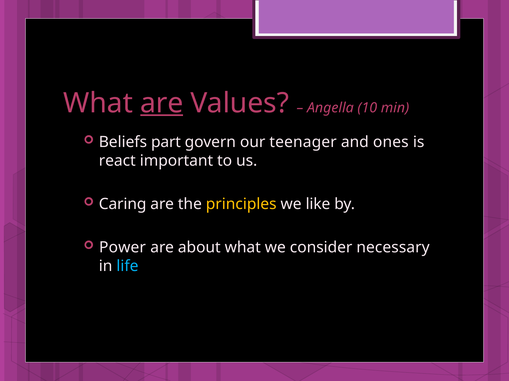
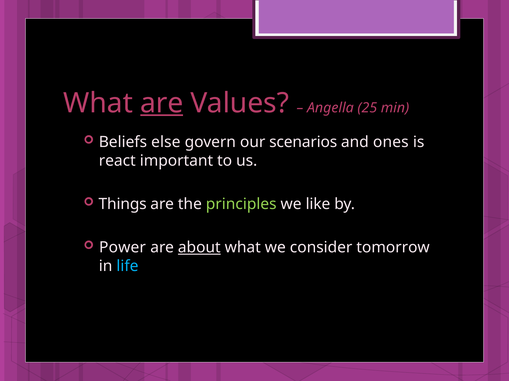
10: 10 -> 25 (367, 108)
part: part -> else (166, 142)
teenager: teenager -> scenarios (303, 142)
Caring: Caring -> Things (123, 204)
principles colour: yellow -> light green (241, 204)
about underline: none -> present (199, 248)
necessary: necessary -> tomorrow (393, 248)
